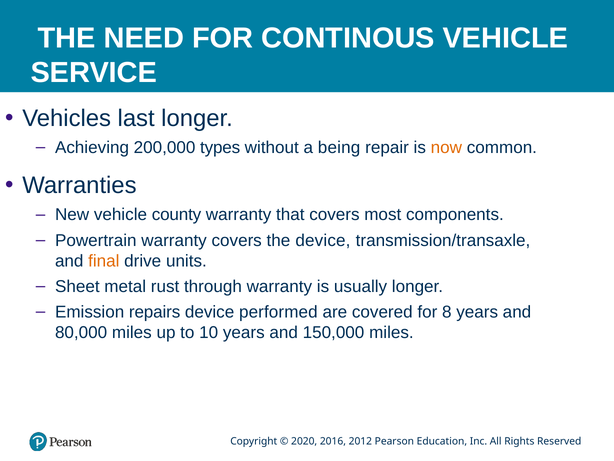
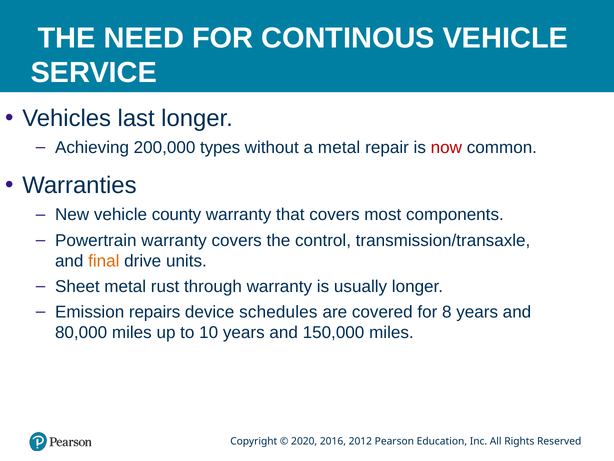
a being: being -> metal (339, 148)
now colour: orange -> red (446, 148)
the device: device -> control (323, 240)
performed: performed -> schedules (278, 312)
